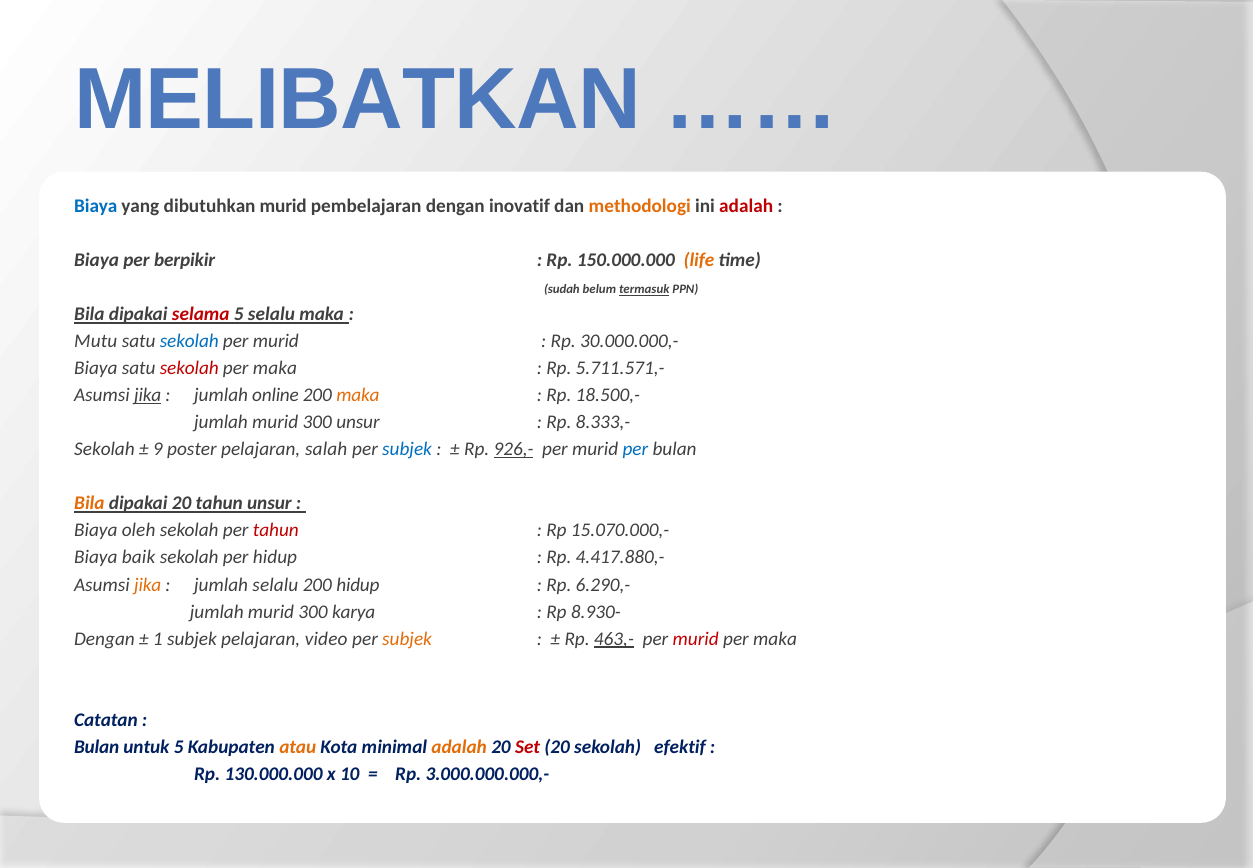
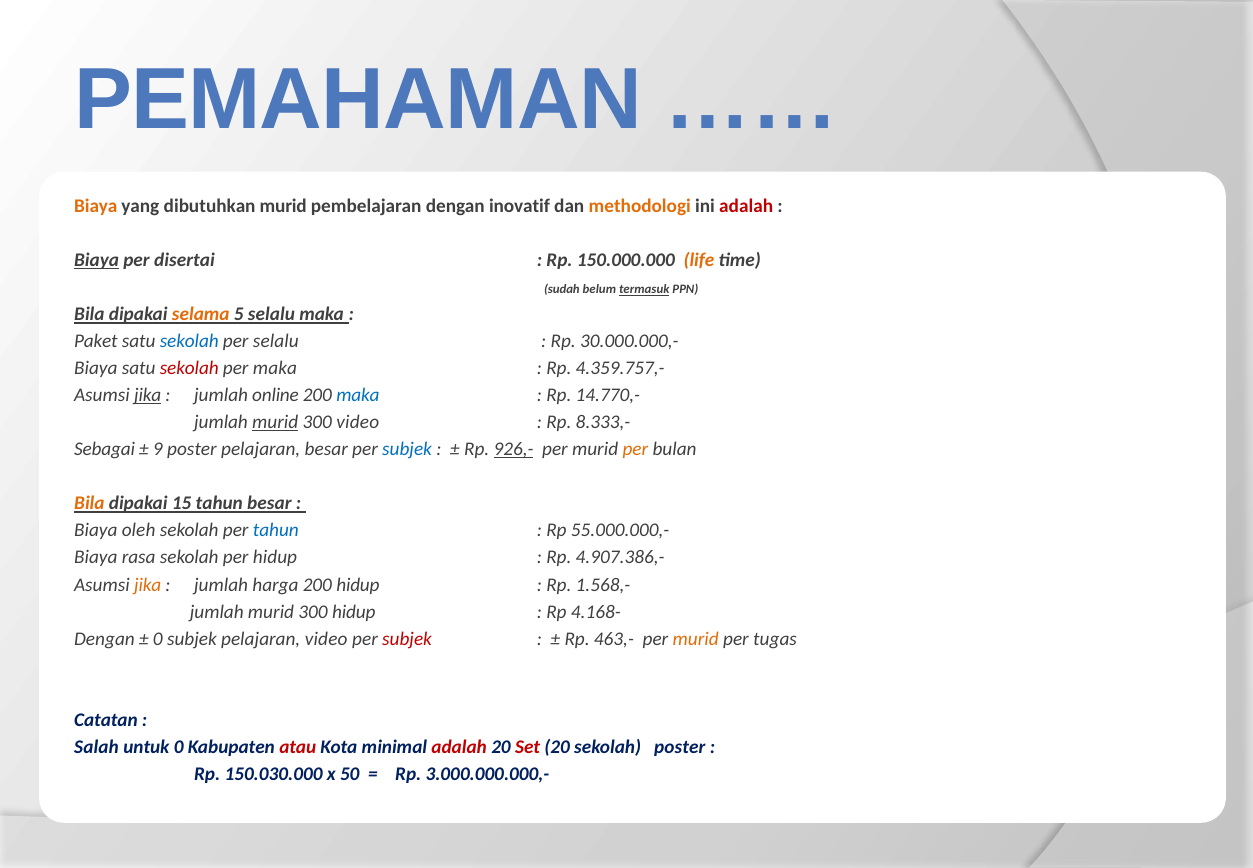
MELIBATKAN: MELIBATKAN -> PEMAHAMAN (358, 100)
Biaya colour: blue -> orange (96, 206)
Biaya underline: none -> present (97, 260)
berpikir: berpikir -> disertai (185, 260)
selama colour: red -> orange (201, 314)
Mutu: Mutu -> Paket (96, 341)
murid: murid -> selalu (276, 341)
5.711.571,-: 5.711.571,- -> 4.359.757,- (620, 368)
maka colour: orange -> blue (358, 395)
18.500,-: 18.500,- -> 14.770,- (608, 395)
murid underline: none -> present (275, 422)
300 unsur: unsur -> video (358, 422)
Sekolah: Sekolah -> Sebagai (105, 449)
pelajaran salah: salah -> besar (326, 449)
per colour: blue -> orange (635, 449)
dipakai 20: 20 -> 15 (182, 503)
tahun unsur: unsur -> besar (269, 503)
tahun colour: red -> blue (276, 530)
15.070.000,-: 15.070.000,- -> 55.000.000,- (620, 530)
baik: baik -> rasa (139, 557)
4.417.880,-: 4.417.880,- -> 4.907.386,- (620, 557)
jumlah selalu: selalu -> harga (275, 584)
6.290,-: 6.290,- -> 1.568,- (603, 584)
300 karya: karya -> hidup (354, 611)
8.930-: 8.930- -> 4.168- (596, 611)
1: 1 -> 0 (158, 638)
subjek colour: orange -> red (407, 638)
463,- underline: present -> none (614, 638)
murid colour: red -> orange (696, 638)
maka: maka -> tugas (775, 638)
Bulan: Bulan -> Salah (97, 746)
untuk 5: 5 -> 0 (179, 746)
atau colour: orange -> red (298, 746)
adalah colour: orange -> red (459, 746)
sekolah efektif: efektif -> poster (680, 746)
130.000.000: 130.000.000 -> 150.030.000 (274, 773)
10: 10 -> 50 (350, 773)
